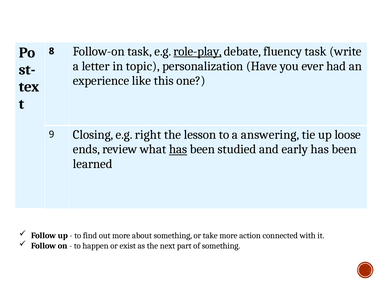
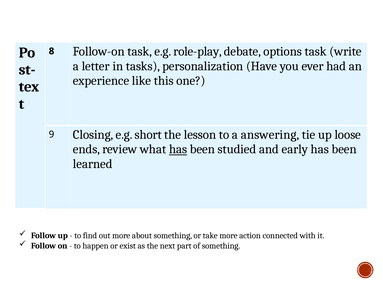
role-play underline: present -> none (198, 51)
fluency: fluency -> options (283, 51)
topic: topic -> tasks (143, 66)
right: right -> short (148, 135)
